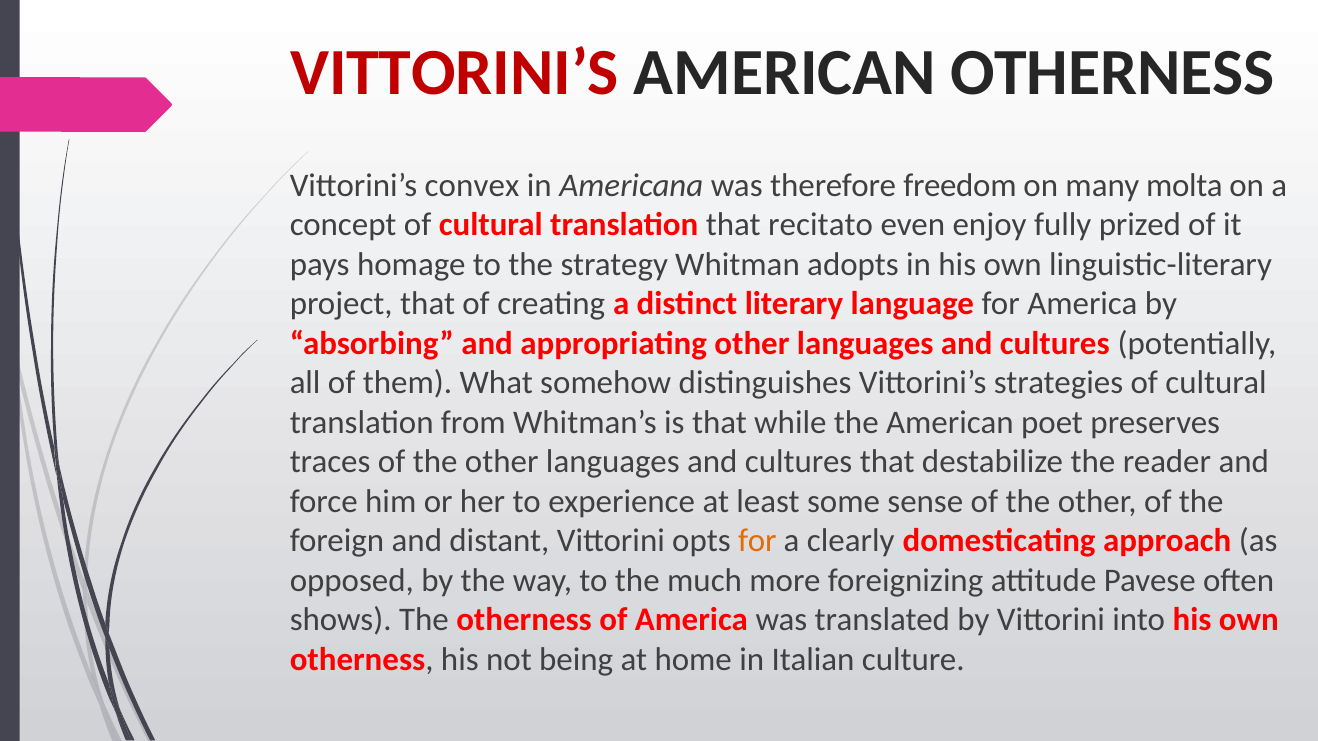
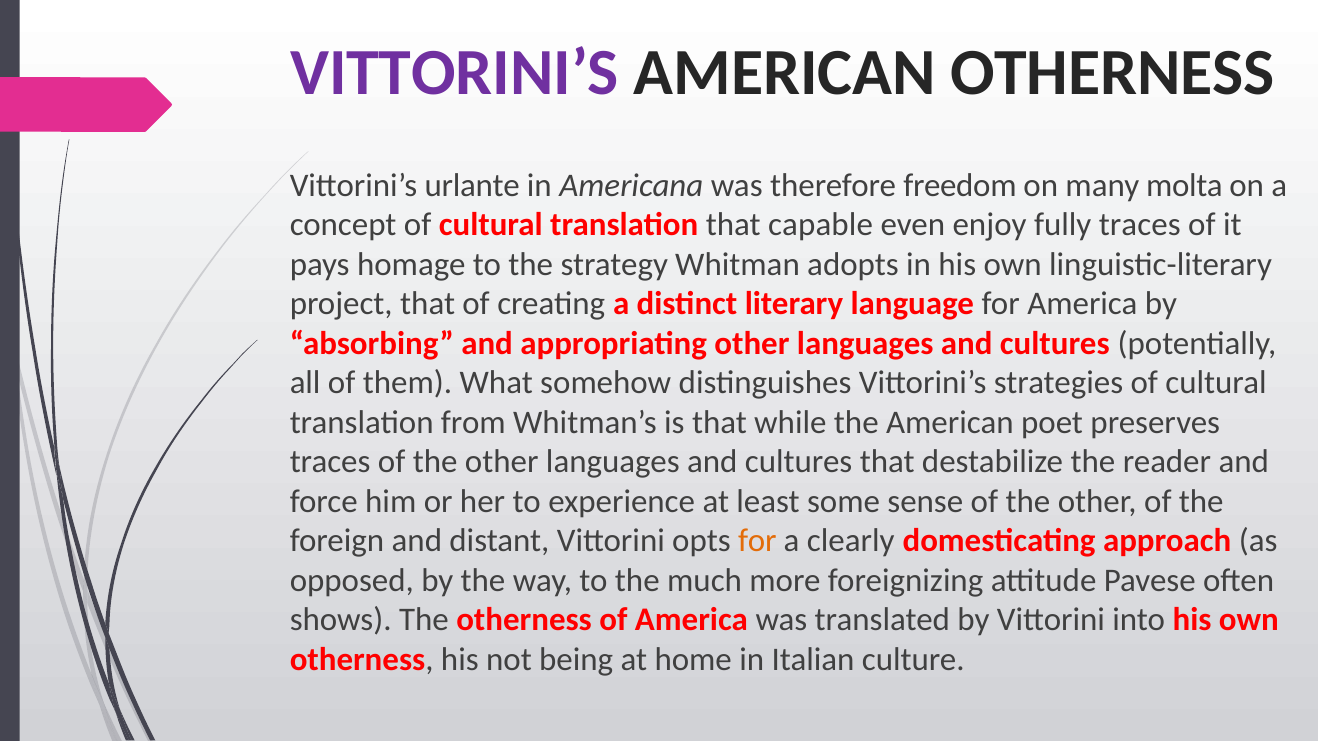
VITTORINI’S colour: red -> purple (455, 73)
convex: convex -> urlante (472, 185)
recitato: recitato -> capable (821, 225)
fully prized: prized -> traces (1140, 225)
